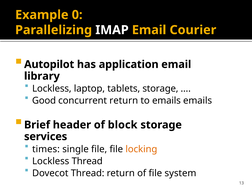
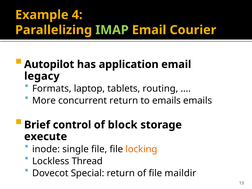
0: 0 -> 4 (77, 15)
IMAP colour: white -> light green (112, 30)
library: library -> legacy (42, 76)
Lockless: Lockless -> Formats (52, 89)
tablets storage: storage -> routing (160, 89)
Good: Good -> More (44, 101)
header: header -> control (72, 125)
services: services -> execute (46, 137)
times: times -> inode (46, 149)
Dovecot Thread: Thread -> Special (88, 173)
system: system -> maildir (180, 173)
